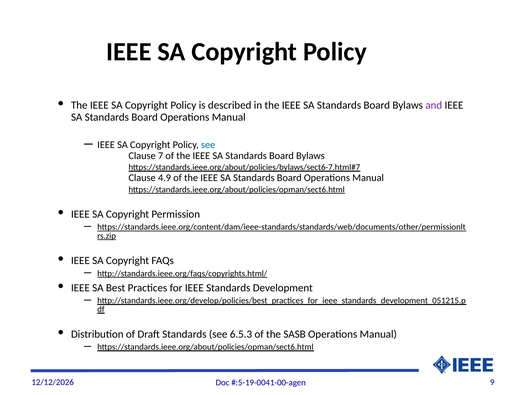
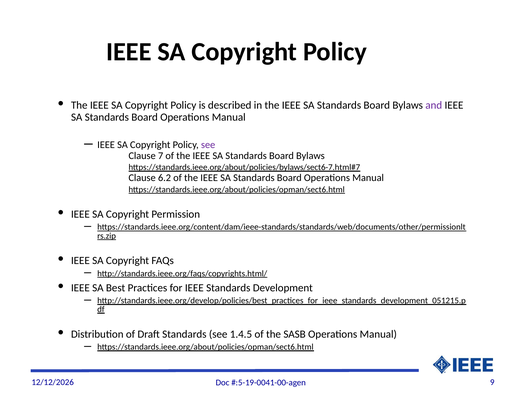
see colour: blue -> purple (208, 145)
4.9: 4.9 -> 6.2 (165, 178)
6.5.3: 6.5.3 -> 1.4.5 (241, 334)
